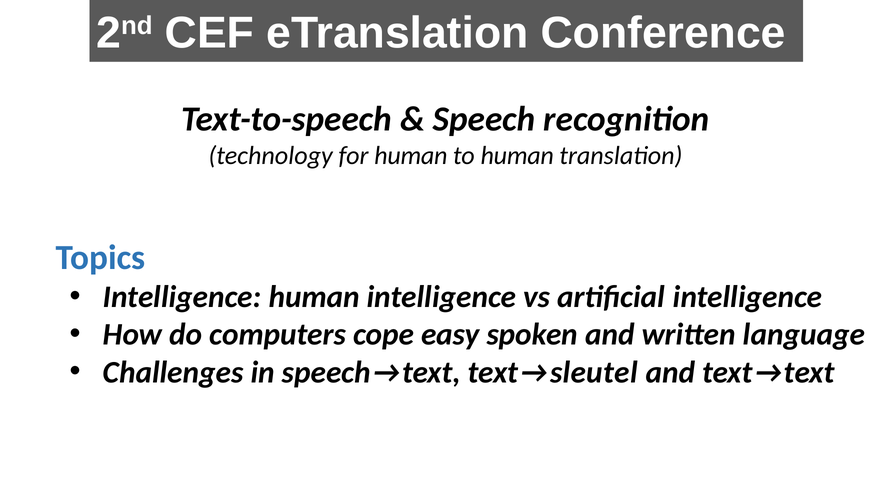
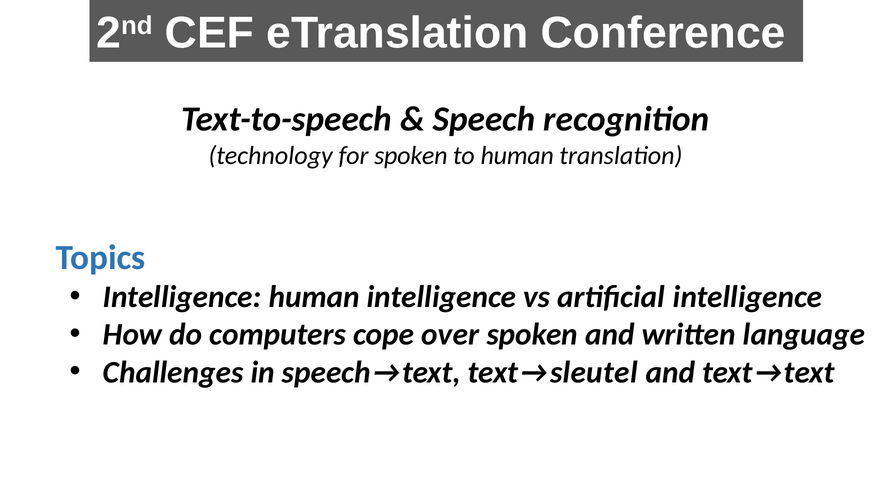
for human: human -> spoken (411, 156)
easy: easy -> over (450, 335)
